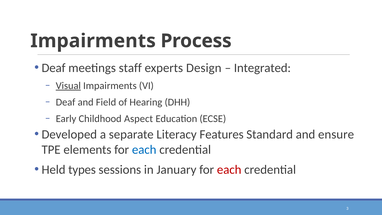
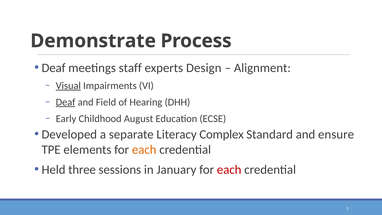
Impairments: Impairments -> Demonstrate (93, 41)
Integrated: Integrated -> Alignment (262, 68)
Deaf underline: none -> present (66, 102)
Aspect: Aspect -> August (139, 119)
Features: Features -> Complex (222, 134)
each colour: blue -> orange (144, 150)
types: types -> three (82, 170)
